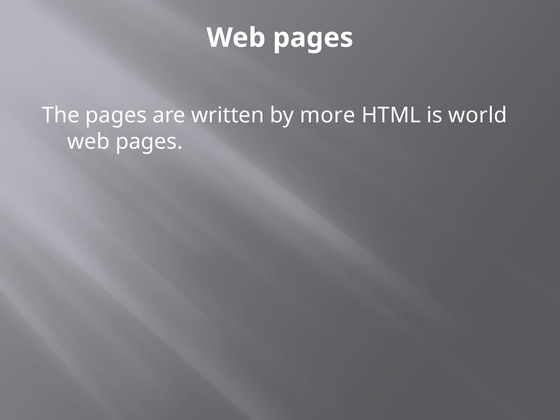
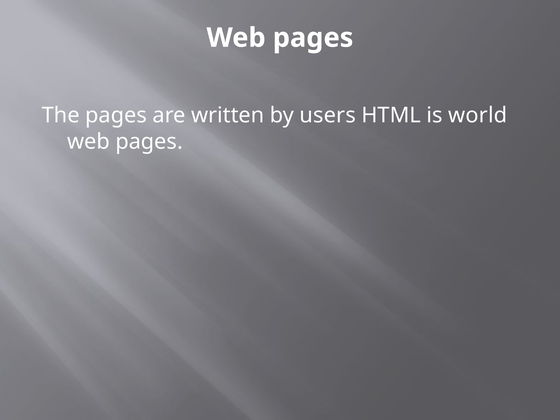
more: more -> users (328, 115)
